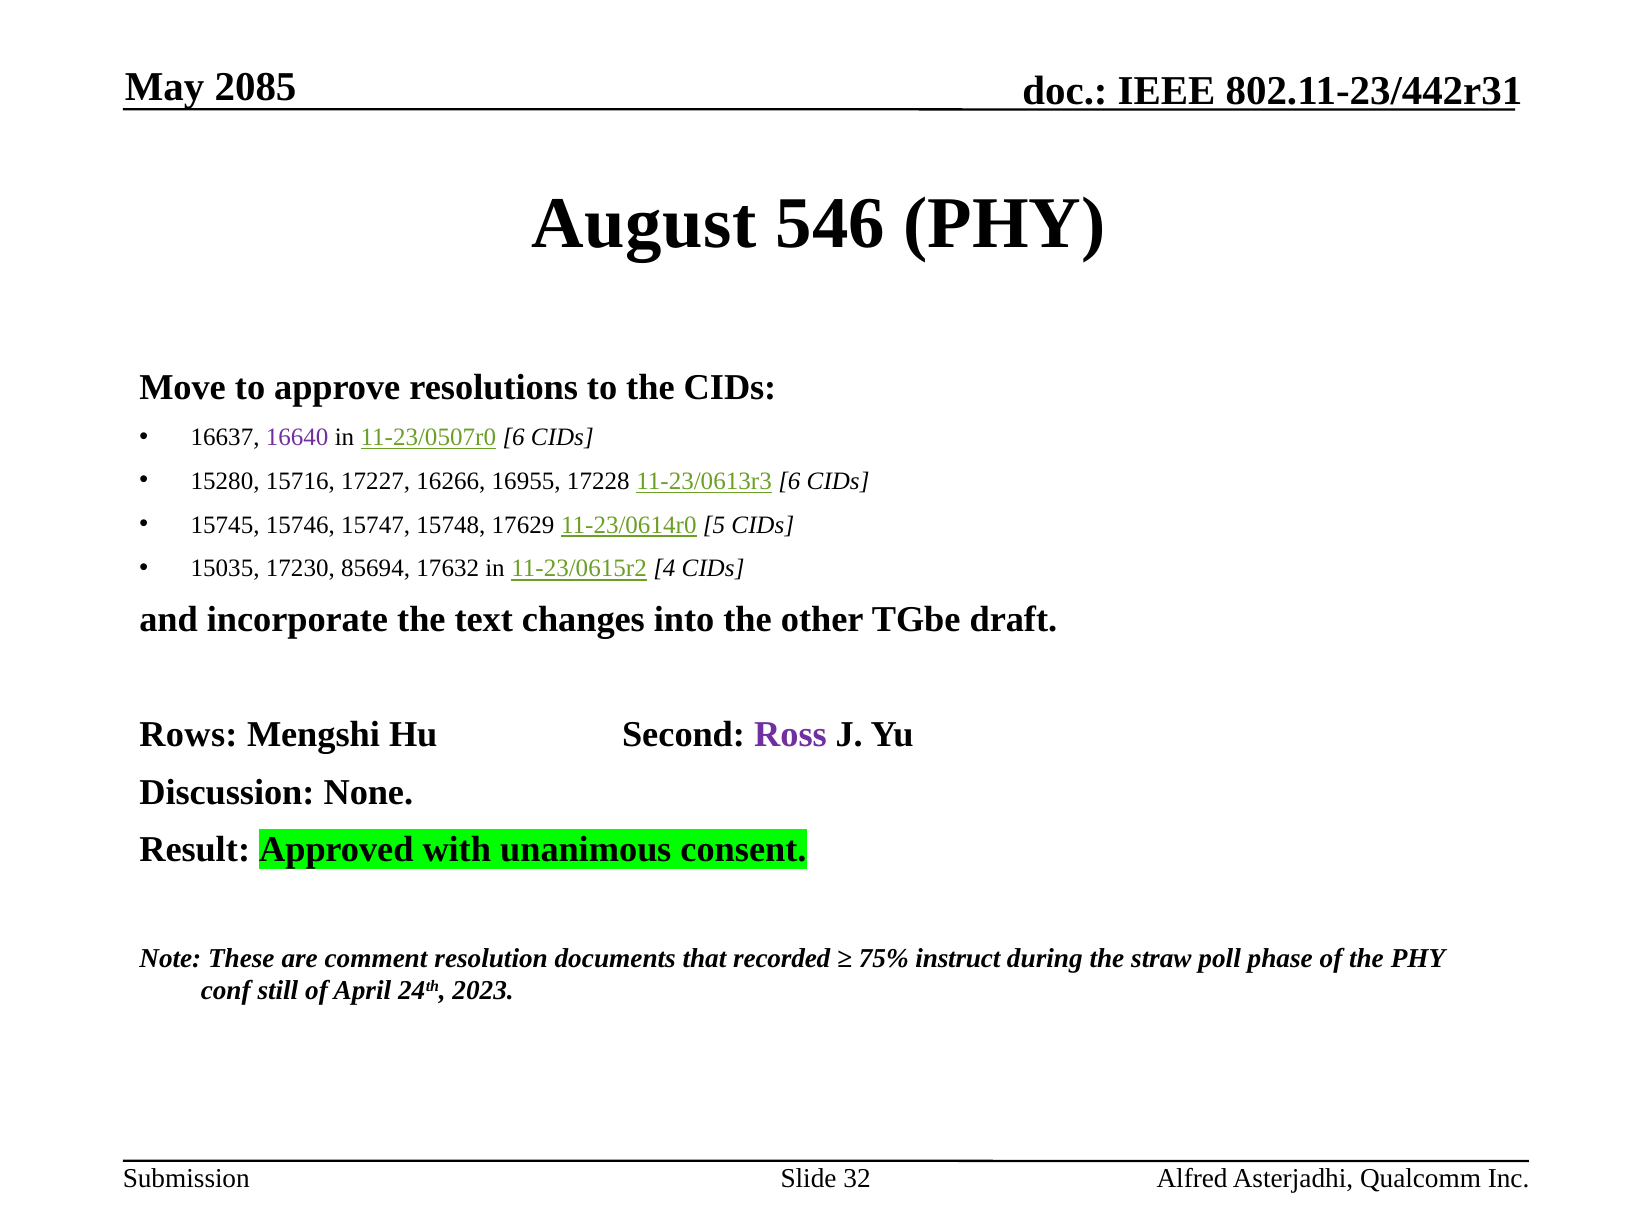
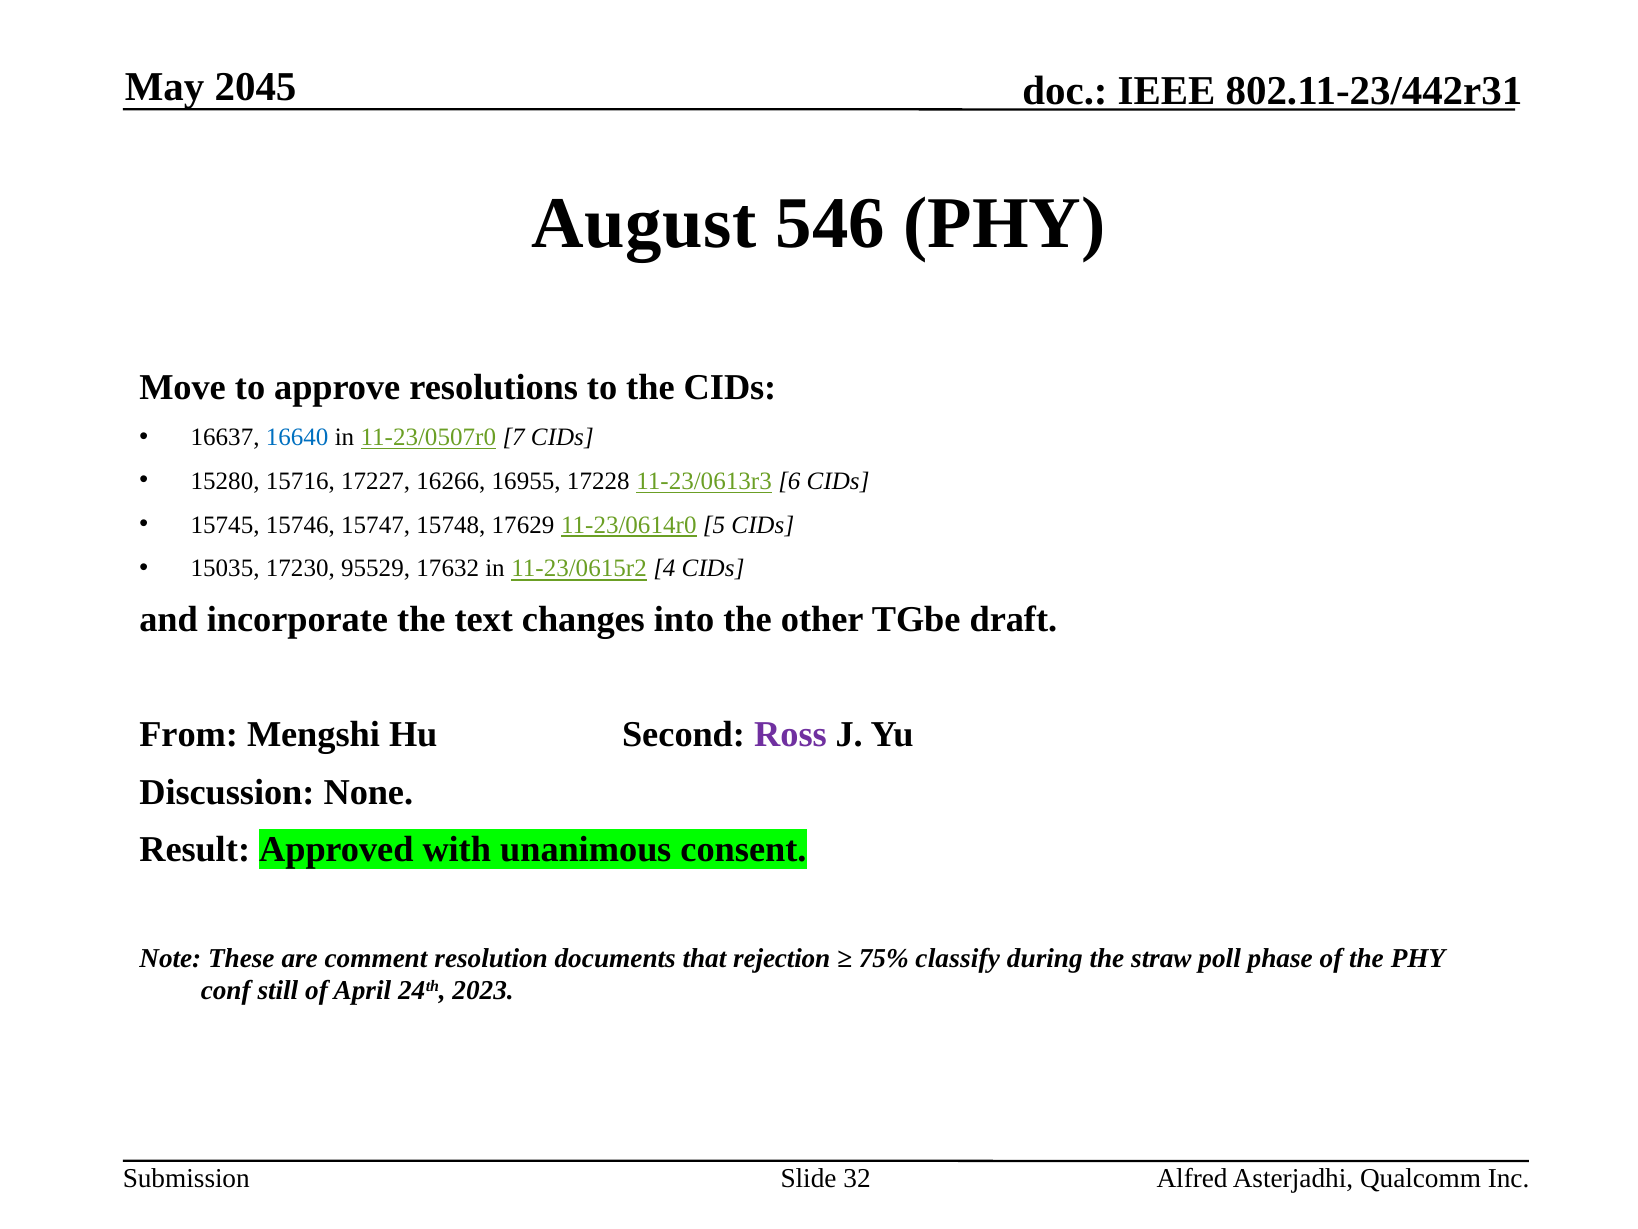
2085: 2085 -> 2045 (256, 87)
16640 colour: purple -> blue (297, 437)
11-23/0507r0 6: 6 -> 7 (514, 437)
85694: 85694 -> 95529 (376, 568)
Rows: Rows -> From (189, 734)
recorded: recorded -> rejection (782, 958)
instruct: instruct -> classify (958, 958)
